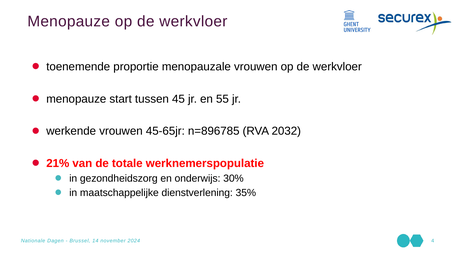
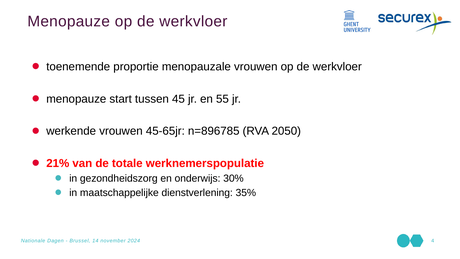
2032: 2032 -> 2050 (286, 131)
